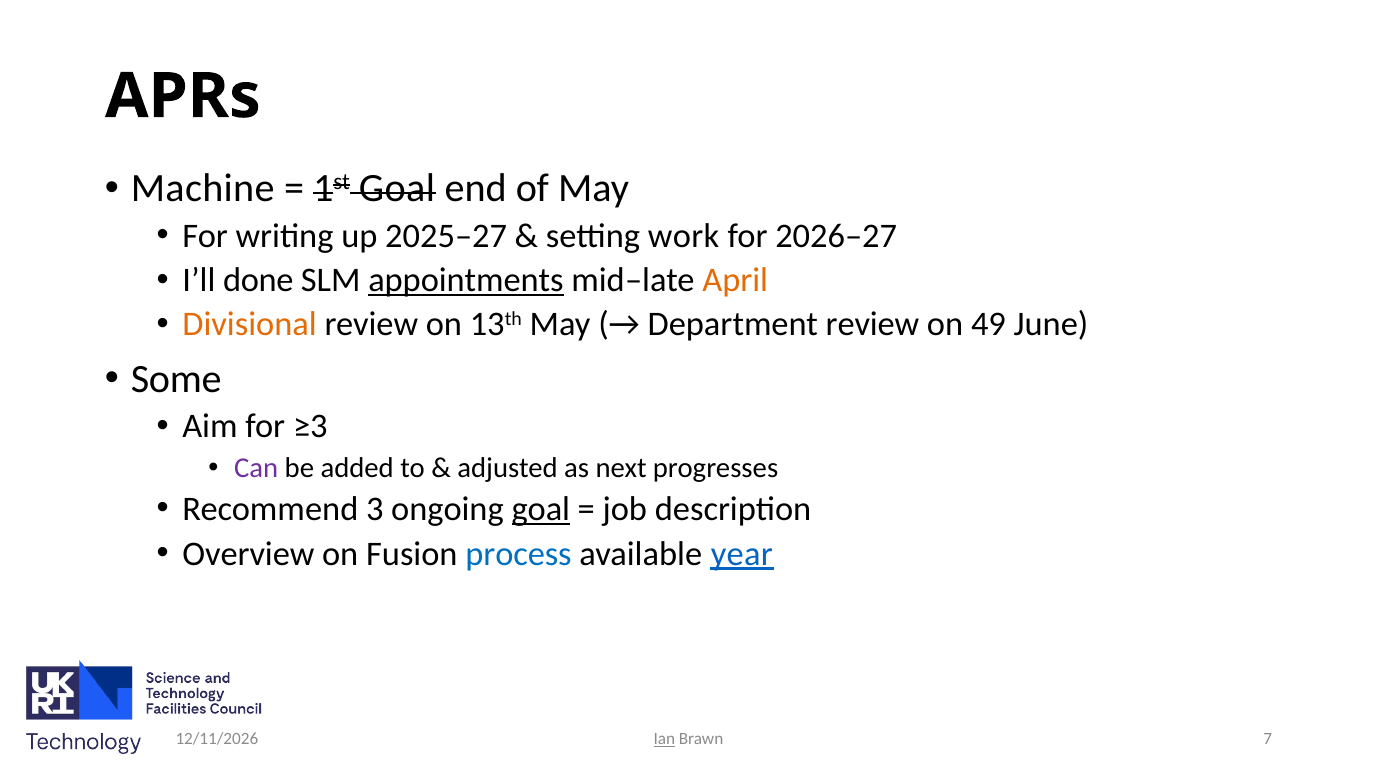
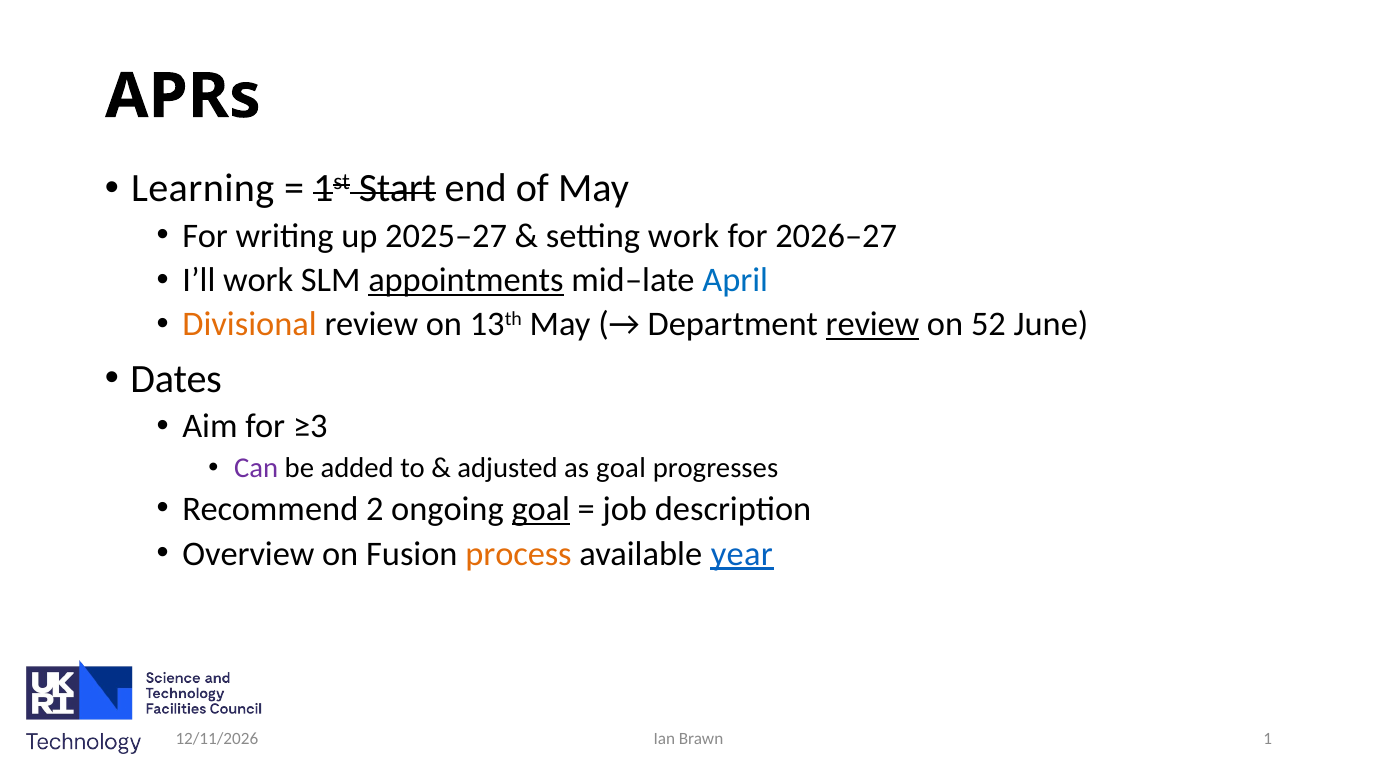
Machine: Machine -> Learning (203, 189)
1st Goal: Goal -> Start (397, 189)
I’ll done: done -> work (258, 280)
April colour: orange -> blue (735, 280)
review underline: none -> present (872, 325)
49: 49 -> 52 (988, 325)
Some: Some -> Dates (176, 379)
as next: next -> goal (621, 468)
3: 3 -> 2 (375, 509)
process colour: blue -> orange (519, 554)
Ian underline: present -> none (664, 740)
7: 7 -> 1 (1268, 740)
